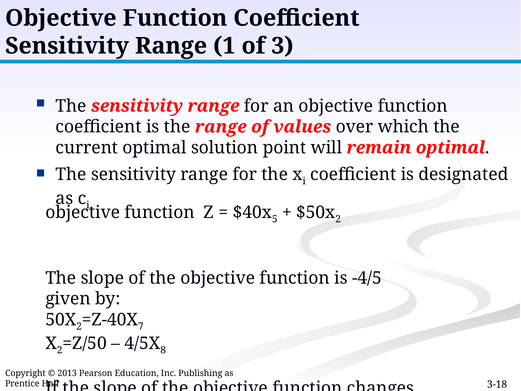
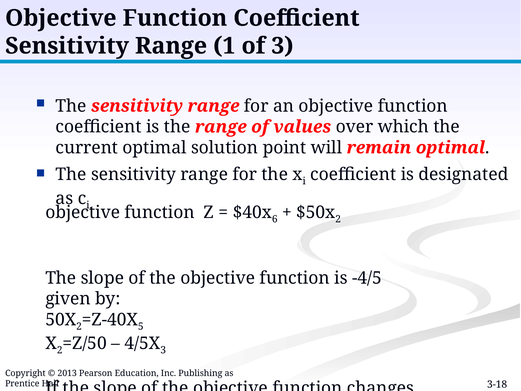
5: 5 -> 6 (275, 219)
7: 7 -> 5 (141, 326)
8: 8 -> 3 (163, 350)
